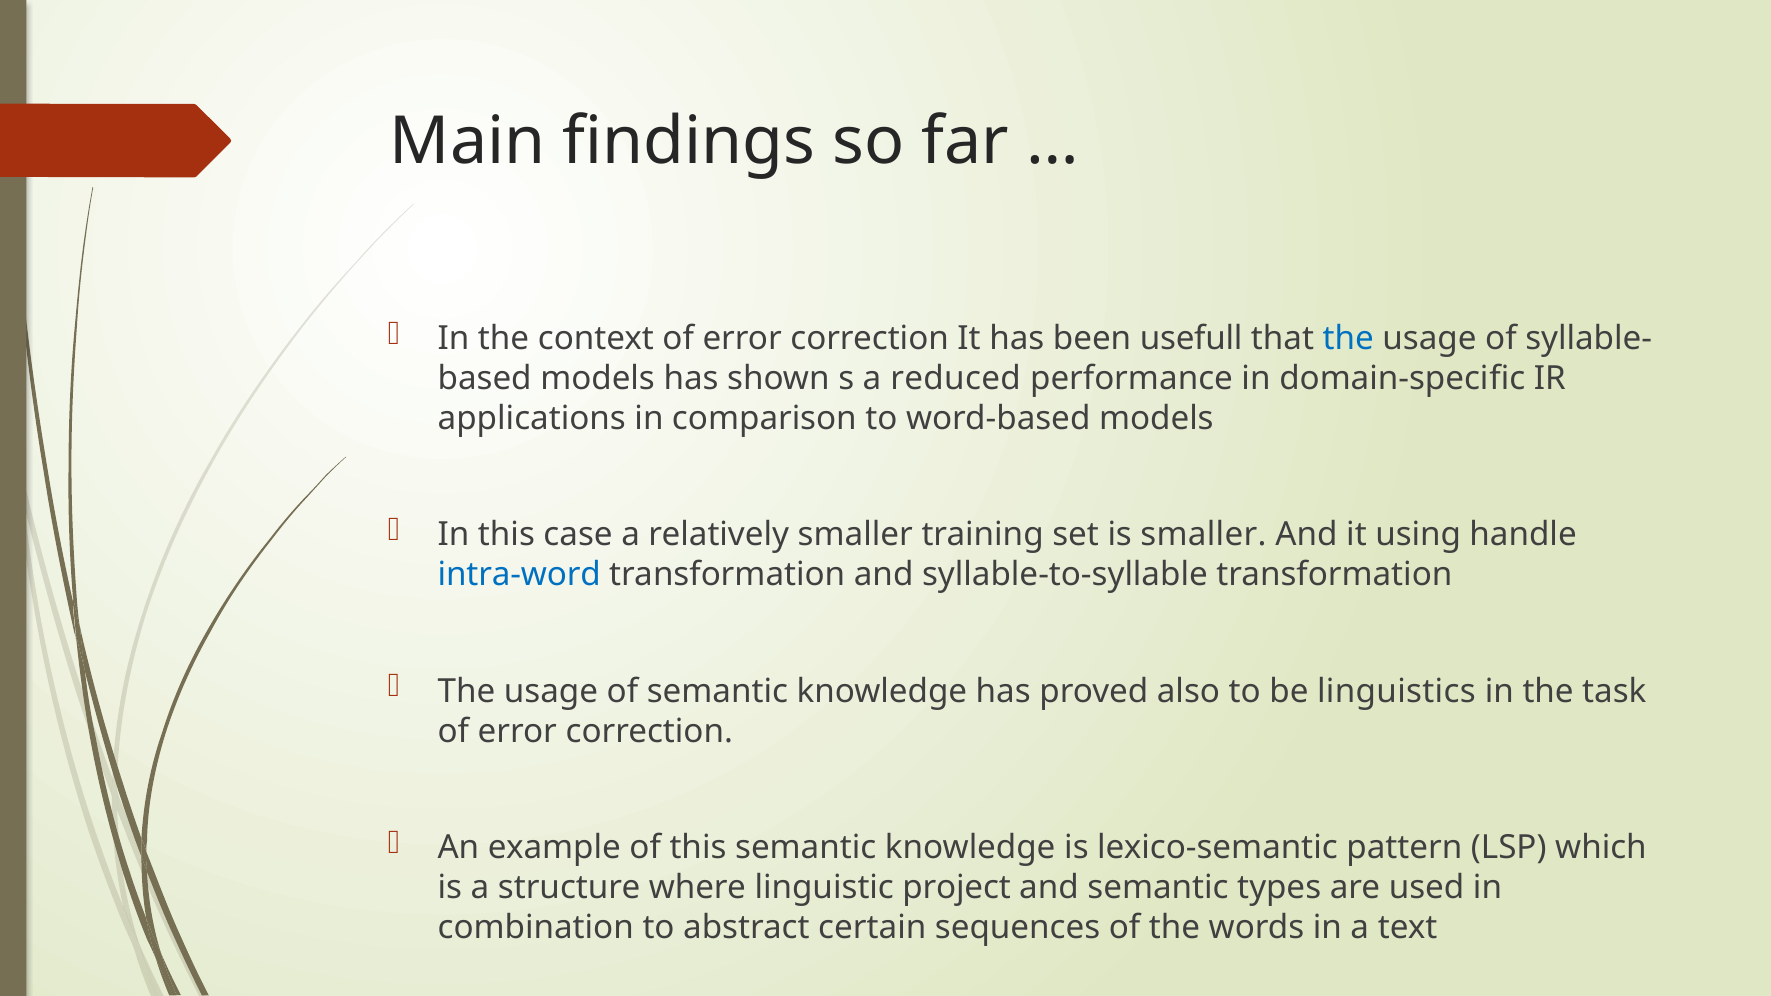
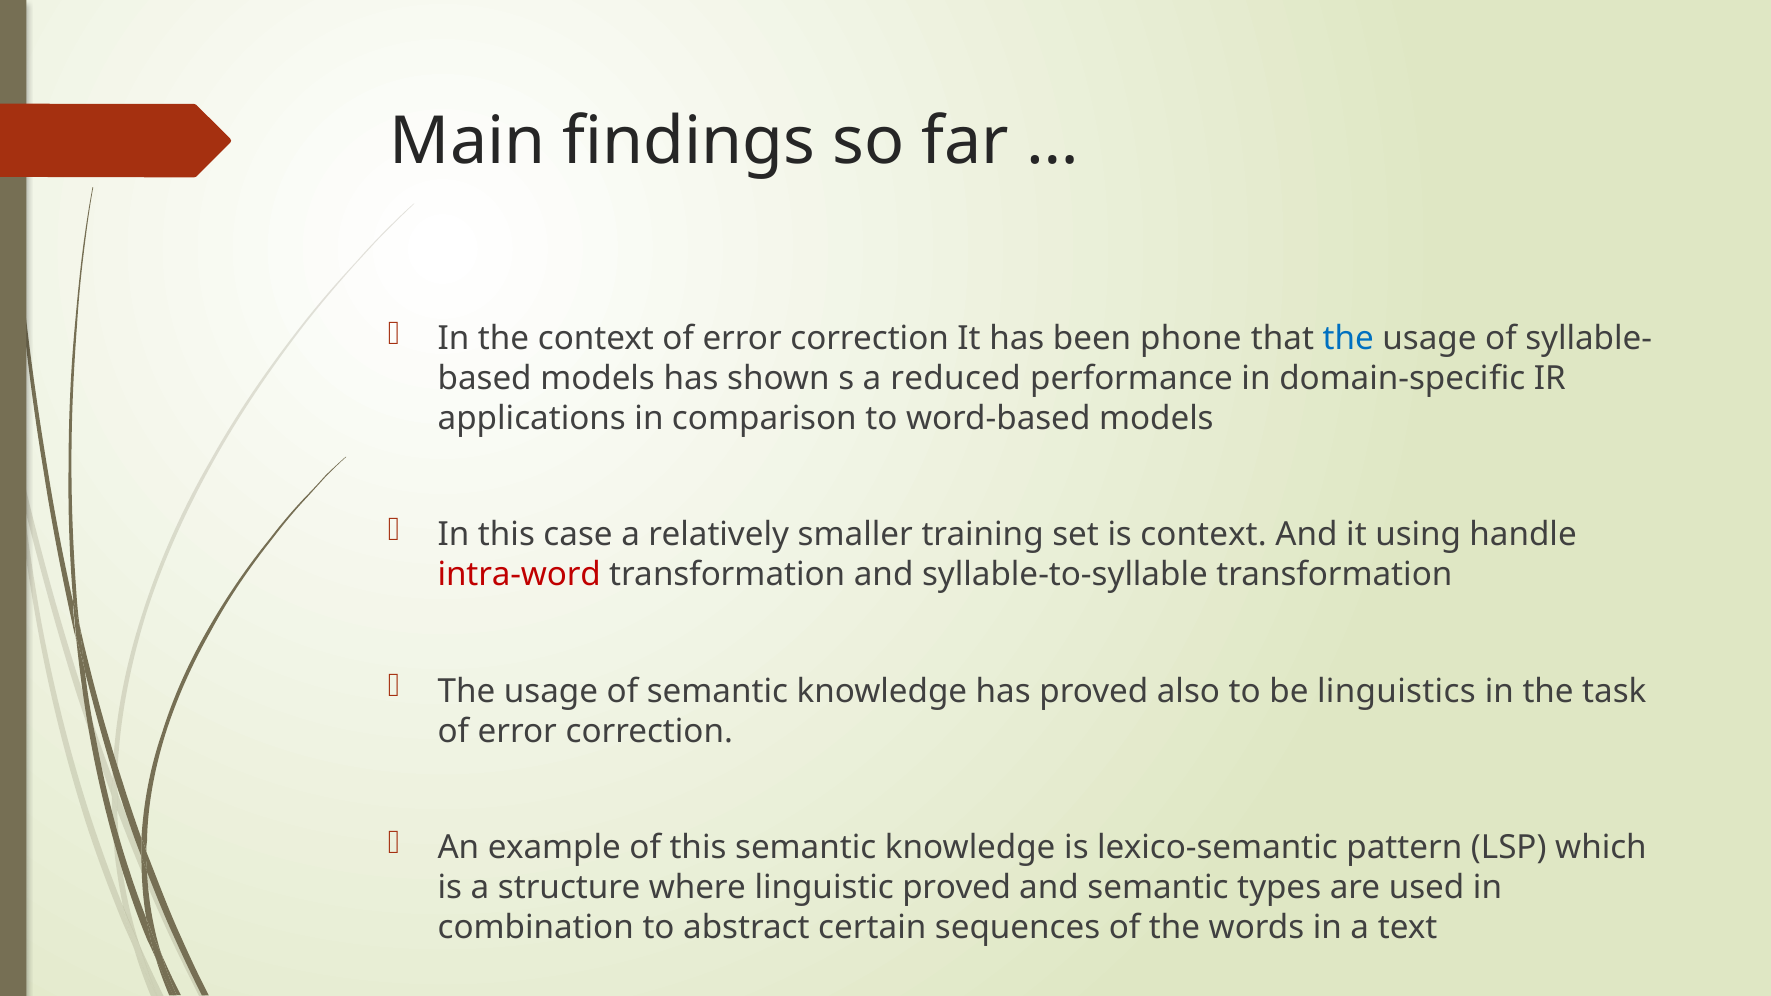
usefull: usefull -> phone (1191, 339)
is smaller: smaller -> context (1204, 535)
intra-word colour: blue -> red (519, 575)
linguistic project: project -> proved (957, 888)
